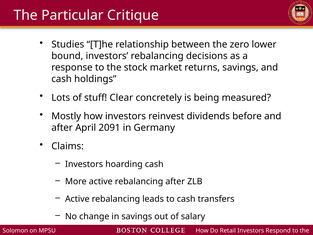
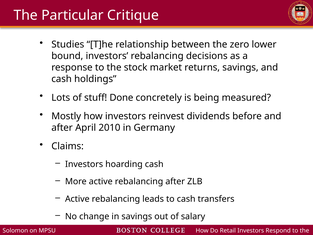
Clear: Clear -> Done (121, 97)
2091: 2091 -> 2010 (109, 128)
